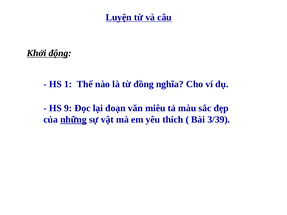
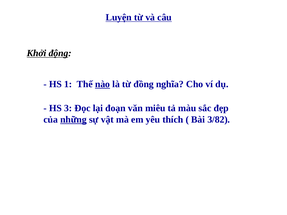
nào underline: none -> present (103, 84)
9: 9 -> 3 (68, 108)
3/39: 3/39 -> 3/82 (219, 120)
